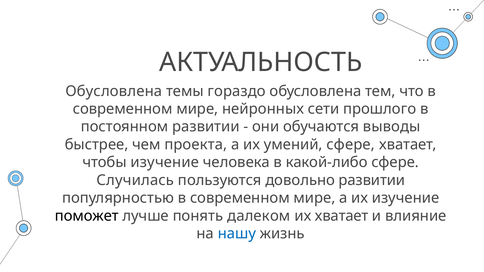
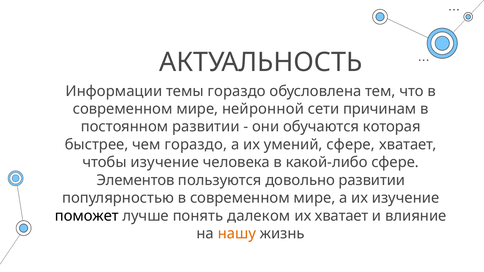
Обусловлена: Обусловлена -> Информации (114, 91)
нейронных: нейронных -> нейронной (263, 109)
прошлого: прошлого -> причинам (380, 109)
выводы: выводы -> которая (392, 127)
чем проекта: проекта -> гораздо (196, 145)
Случилась: Случилась -> Элементов (135, 180)
нашу colour: blue -> orange (237, 234)
